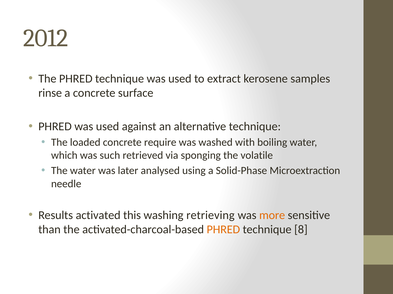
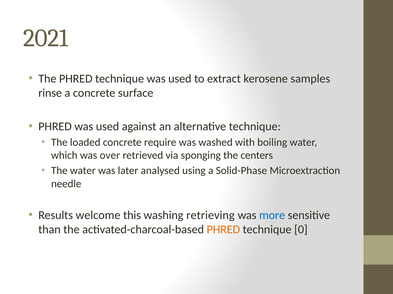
2012: 2012 -> 2021 (46, 38)
such: such -> over (110, 156)
volatile: volatile -> centers (257, 156)
activated: activated -> welcome (98, 216)
more colour: orange -> blue (272, 216)
8: 8 -> 0 (301, 230)
